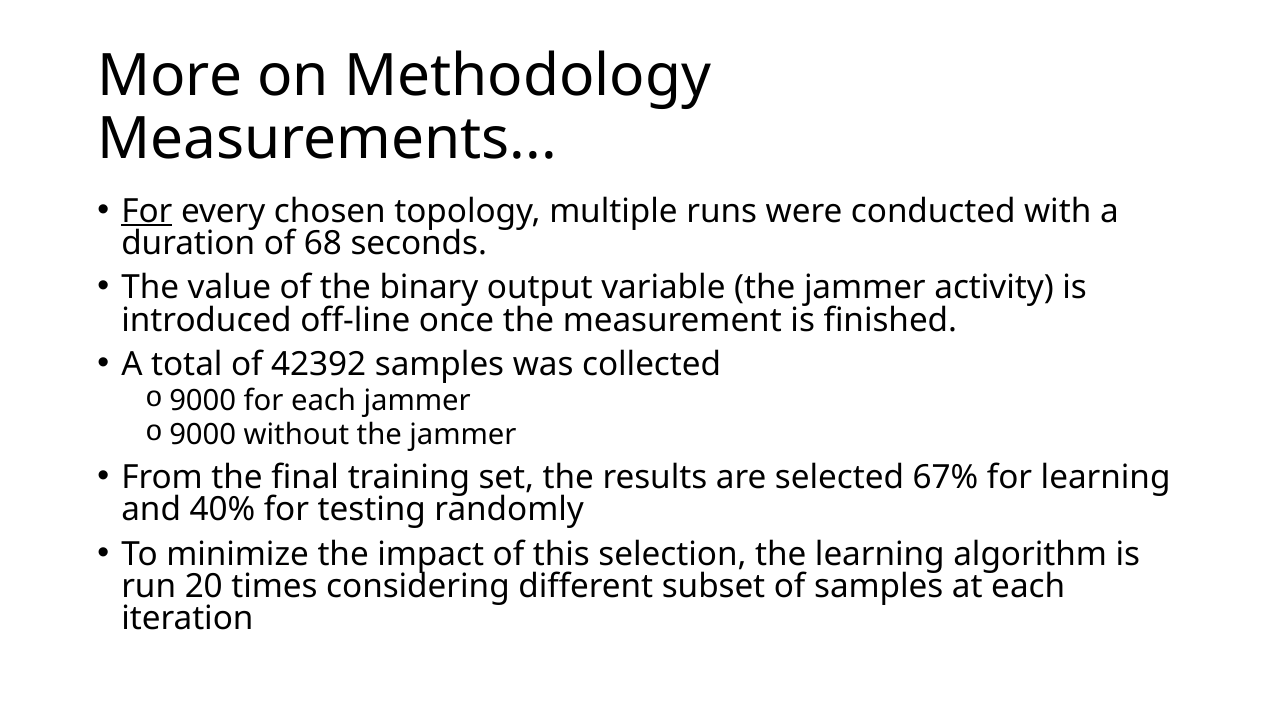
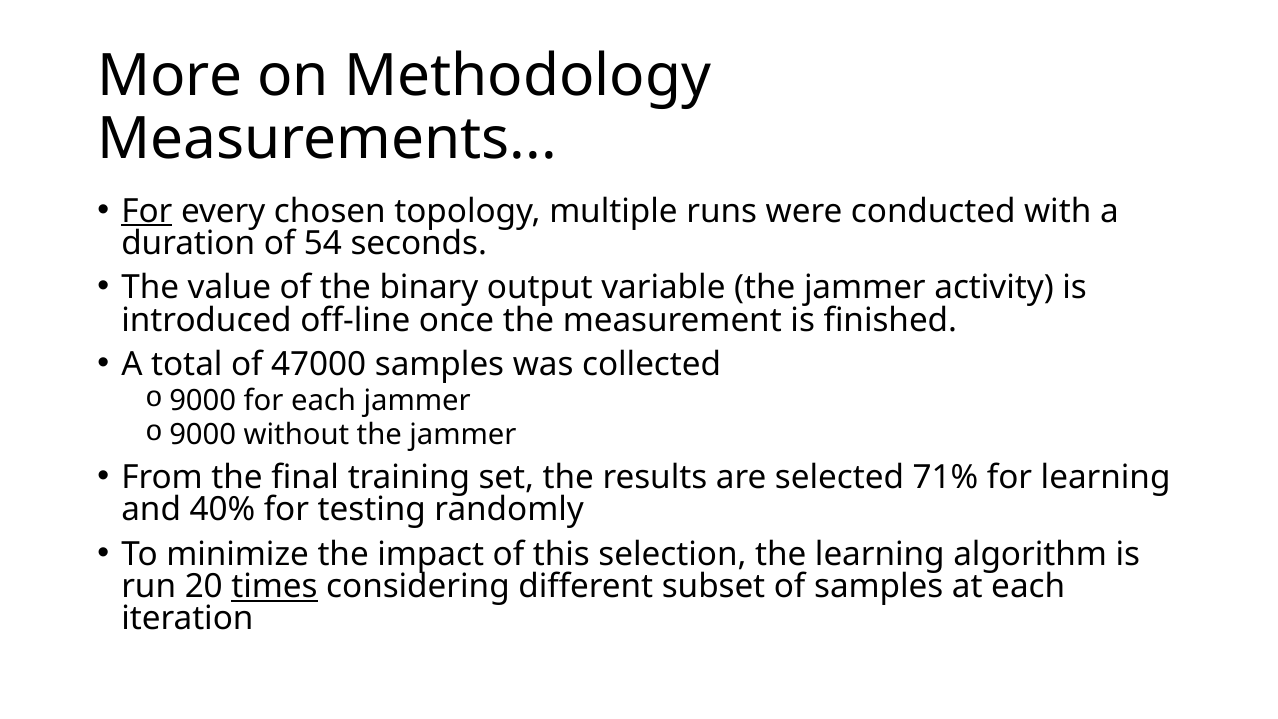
68: 68 -> 54 (323, 243)
42392: 42392 -> 47000 (319, 364)
67%: 67% -> 71% (945, 477)
times underline: none -> present (275, 586)
